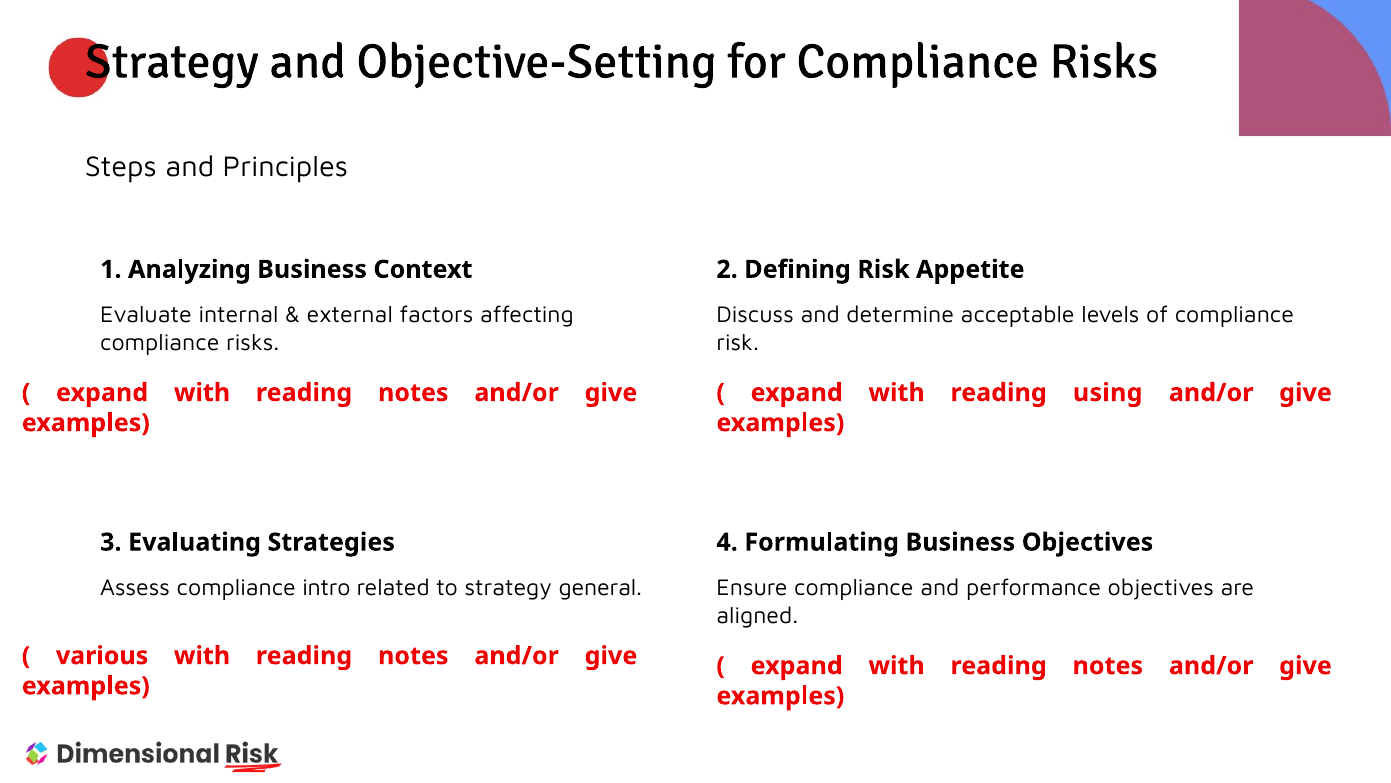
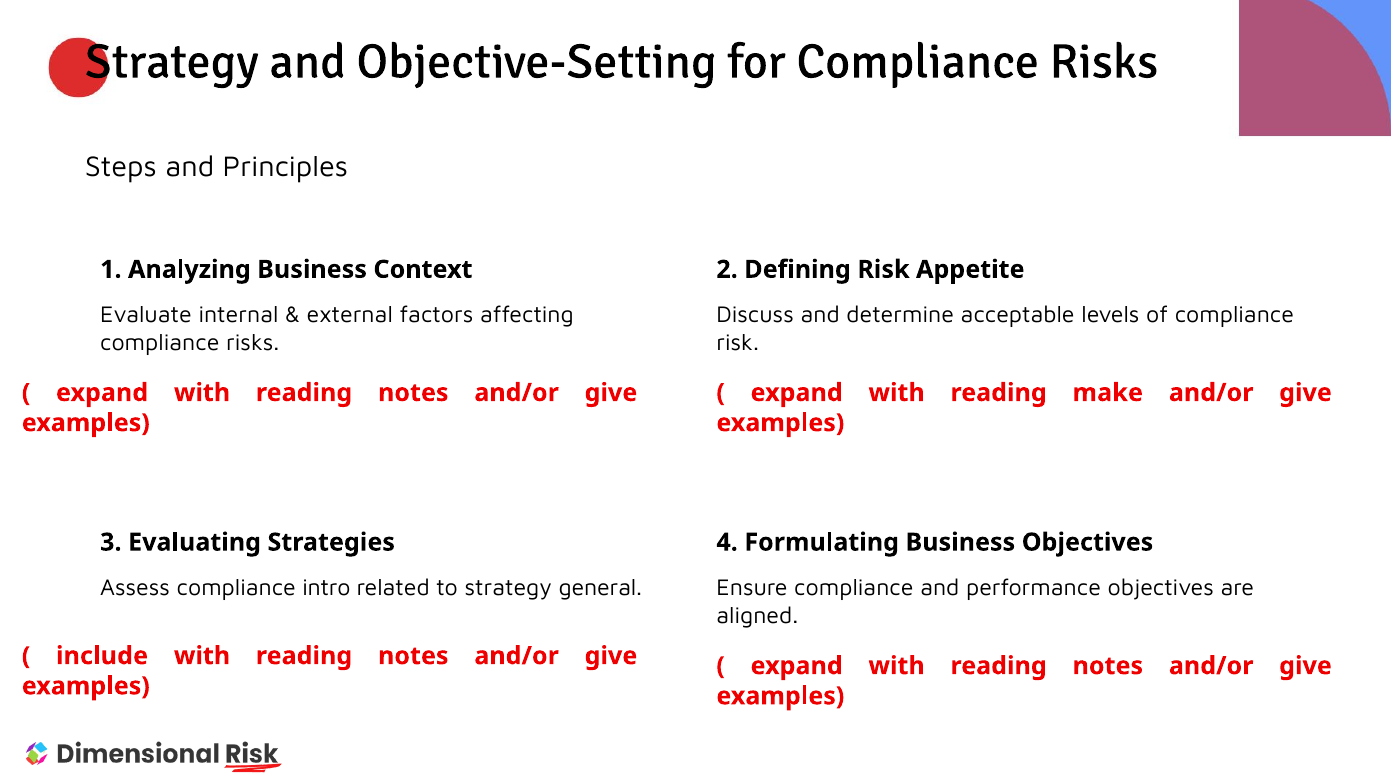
using: using -> make (1108, 392)
various: various -> include (102, 655)
